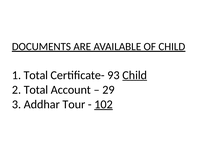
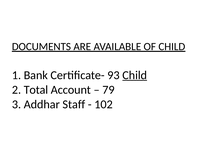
1 Total: Total -> Bank (36, 75)
29: 29 -> 79 (108, 89)
Tour: Tour -> Staff (74, 104)
102 underline: present -> none (104, 104)
